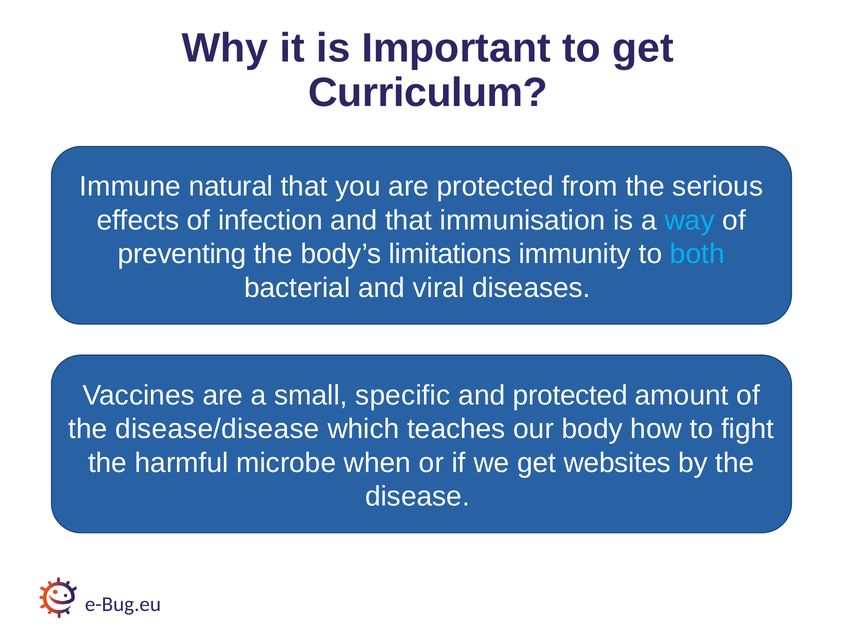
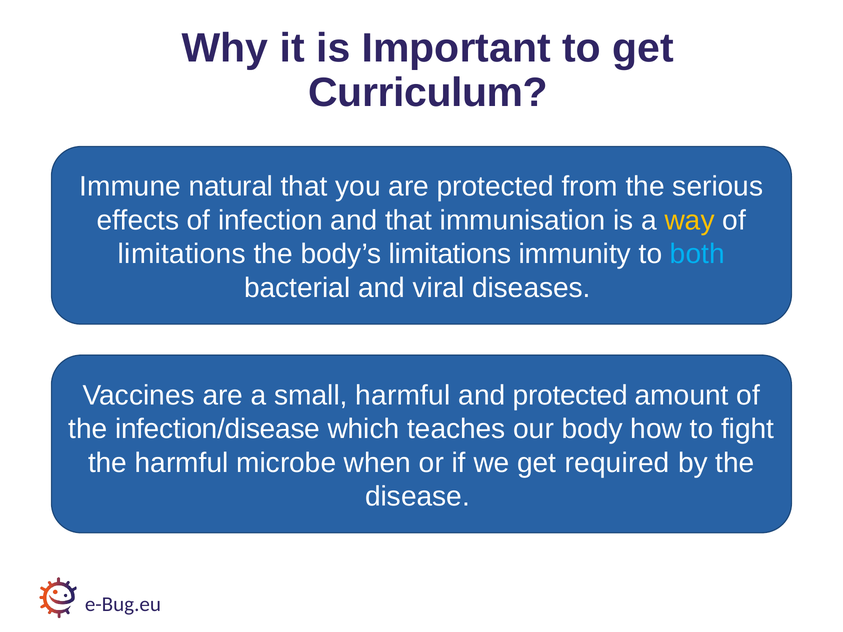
way colour: light blue -> yellow (690, 220)
preventing: preventing -> limitations (182, 254)
small specific: specific -> harmful (403, 395)
disease/disease: disease/disease -> infection/disease (218, 429)
websites: websites -> required (617, 463)
